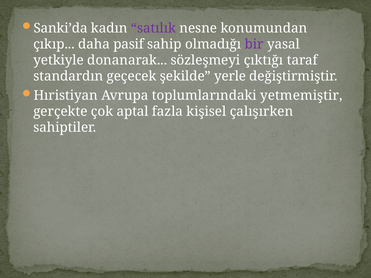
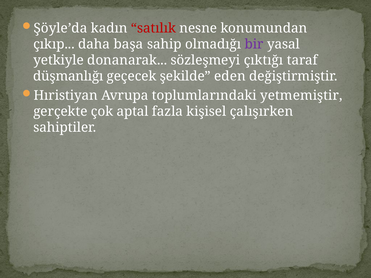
Sanki’da: Sanki’da -> Şöyle’da (60, 28)
satılık colour: purple -> red (153, 28)
pasif: pasif -> başa (128, 44)
standardın: standardın -> düşmanlığı (68, 76)
yerle: yerle -> eden (230, 76)
